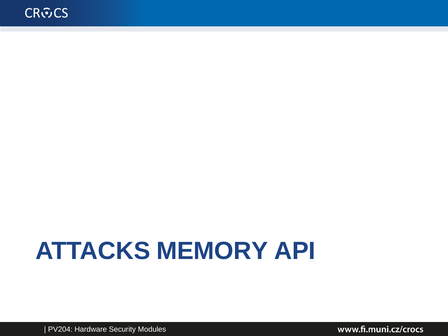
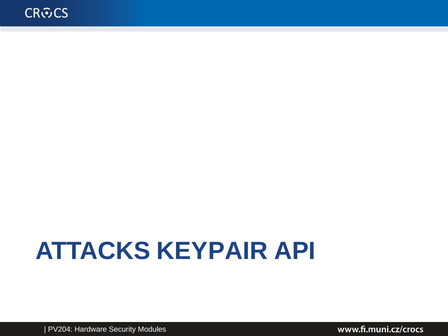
MEMORY: MEMORY -> KEYPAIR (212, 251)
